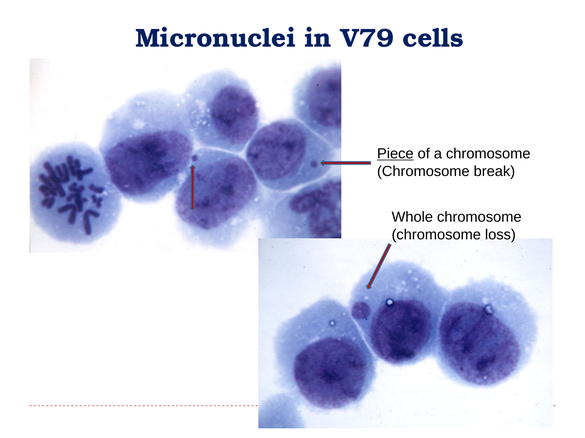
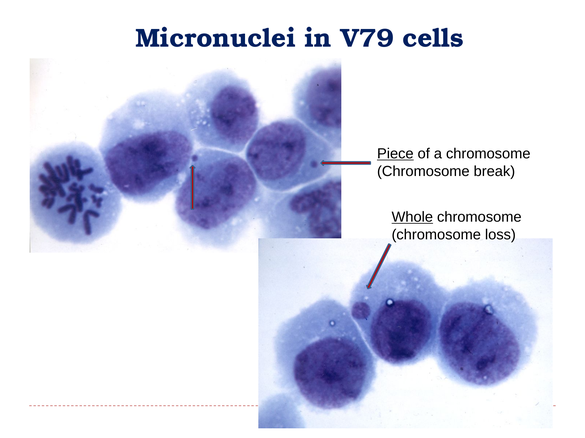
Whole underline: none -> present (412, 217)
